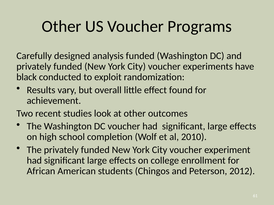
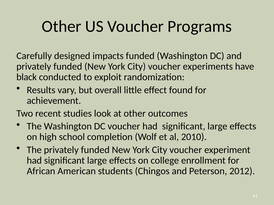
analysis: analysis -> impacts (108, 56)
